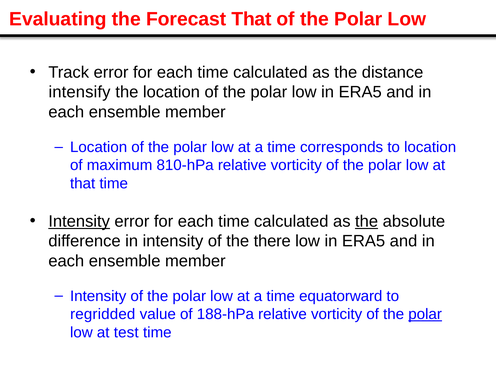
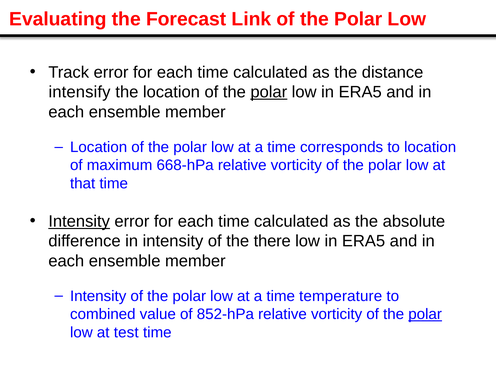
Forecast That: That -> Link (251, 19)
polar underline: none -> present (269, 92)
810-hPa: 810-hPa -> 668-hPa (185, 165)
the underline: present -> none (367, 221)
equatorward: equatorward -> temperature (341, 296)
regridded: regridded -> combined (103, 314)
188-hPa: 188-hPa -> 852-hPa (225, 314)
